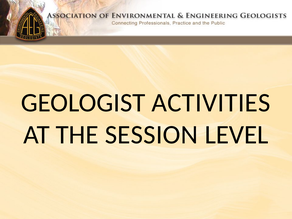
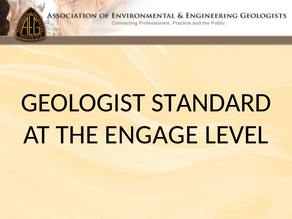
ACTIVITIES: ACTIVITIES -> STANDARD (211, 103)
SESSION: SESSION -> ENGAGE (151, 135)
